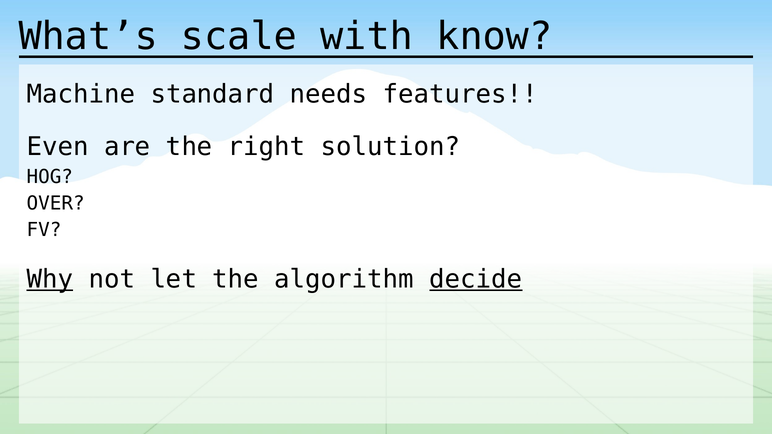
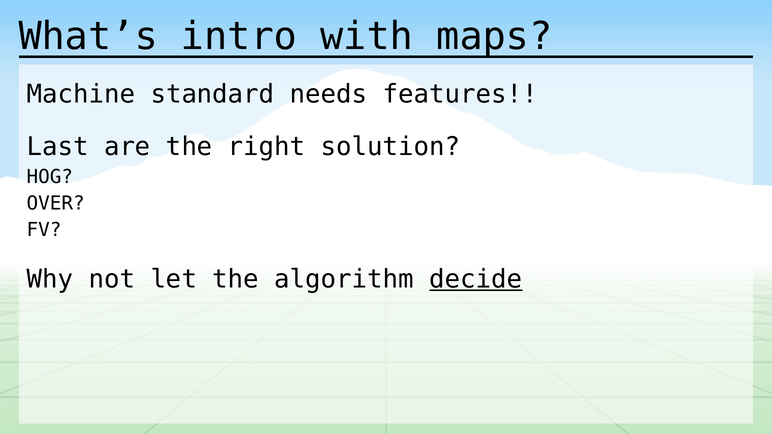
scale: scale -> intro (239, 36)
know: know -> maps (494, 36)
Even: Even -> Last (58, 147)
Why underline: present -> none (50, 279)
